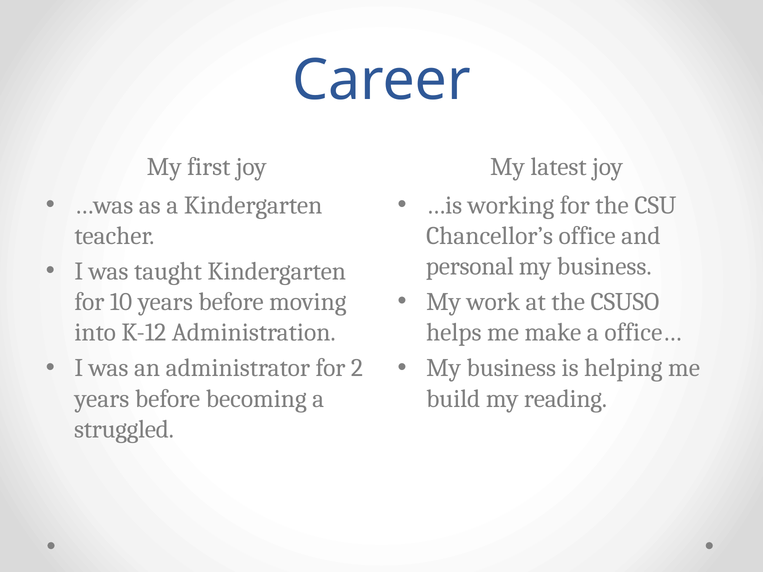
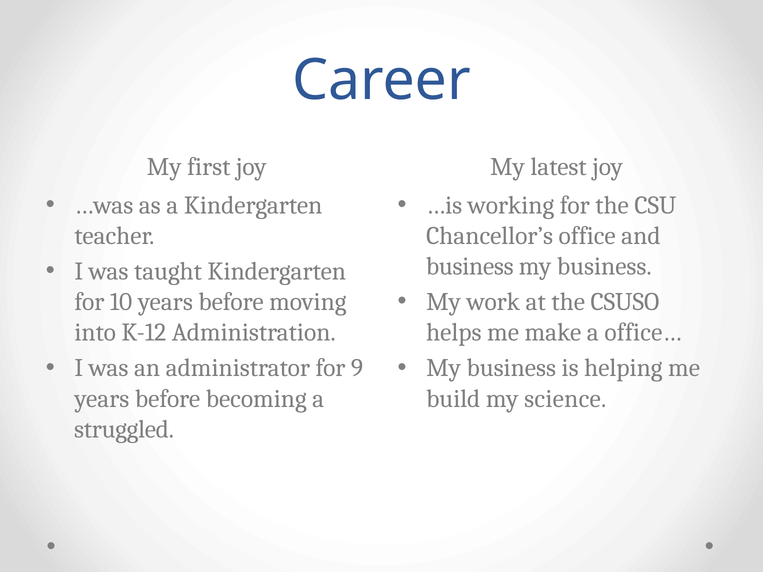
personal: personal -> business (470, 267)
2: 2 -> 9 (357, 368)
reading: reading -> science (565, 399)
